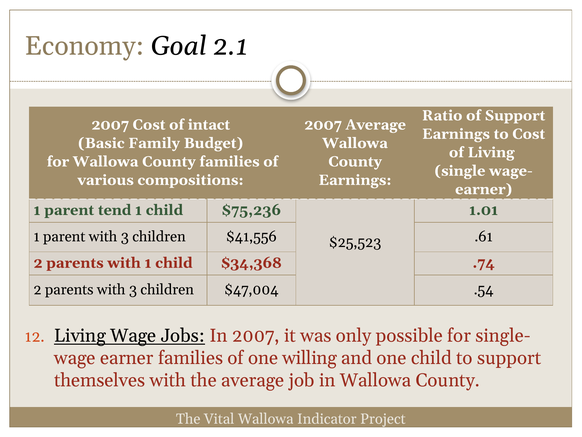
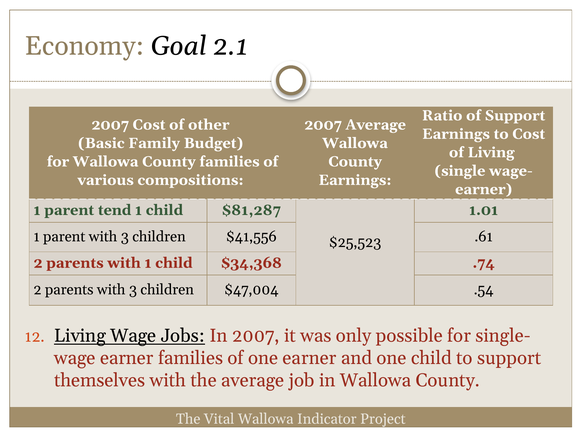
intact: intact -> other (209, 125)
$75,236: $75,236 -> $81,287 (251, 210)
one willing: willing -> earner (310, 358)
